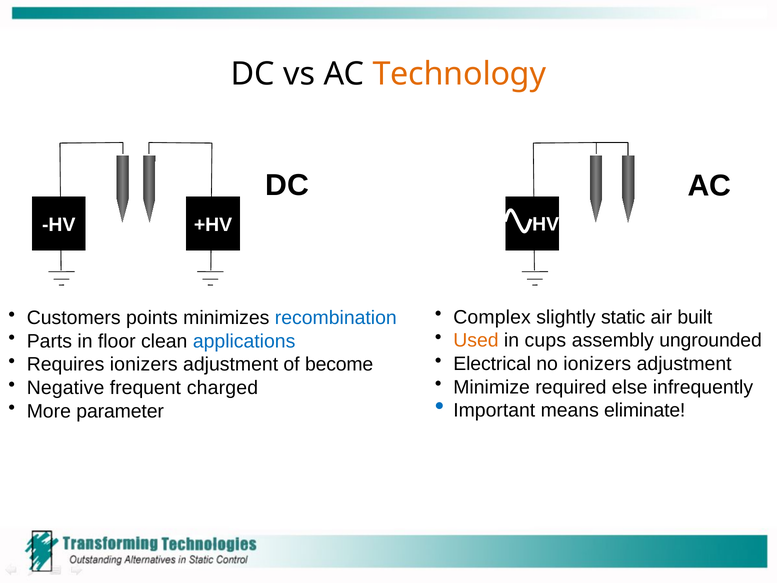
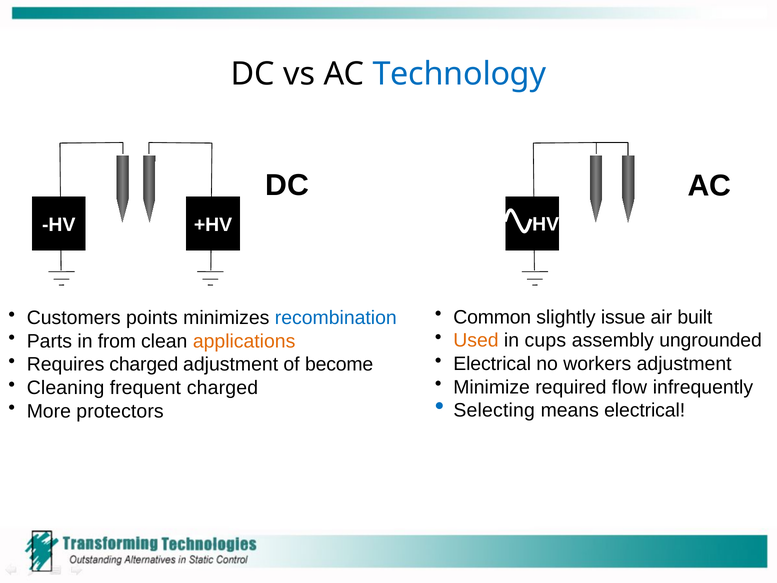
Technology colour: orange -> blue (459, 74)
Complex: Complex -> Common (492, 317)
static: static -> issue (623, 317)
floor: floor -> from (117, 341)
applications colour: blue -> orange (244, 341)
no ionizers: ionizers -> workers (597, 364)
Requires ionizers: ionizers -> charged (144, 364)
else: else -> flow (630, 387)
Negative: Negative -> Cleaning (66, 388)
Important: Important -> Selecting (494, 410)
means eliminate: eliminate -> electrical (645, 410)
parameter: parameter -> protectors (120, 411)
